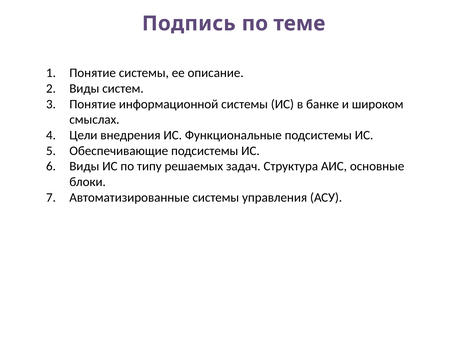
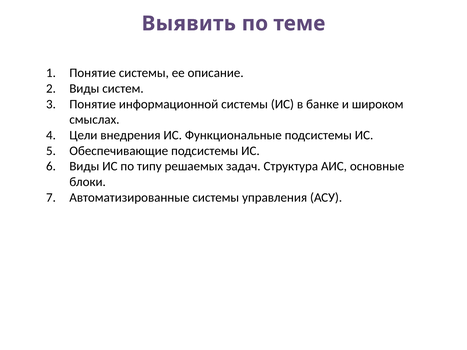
Подпись: Подпись -> Выявить (189, 24)
